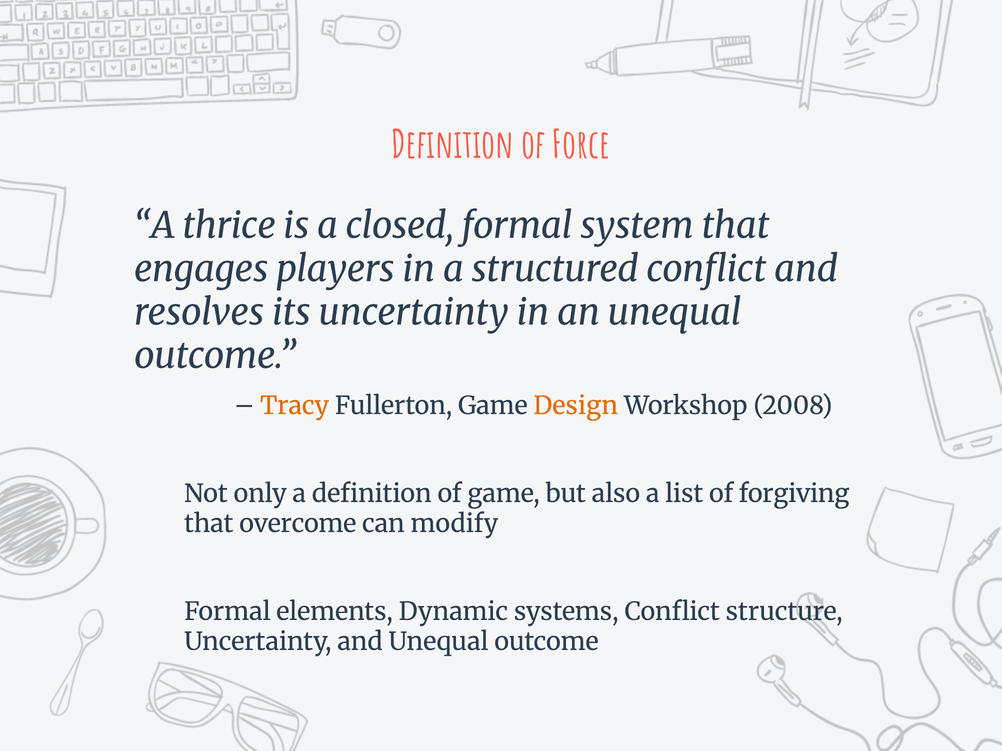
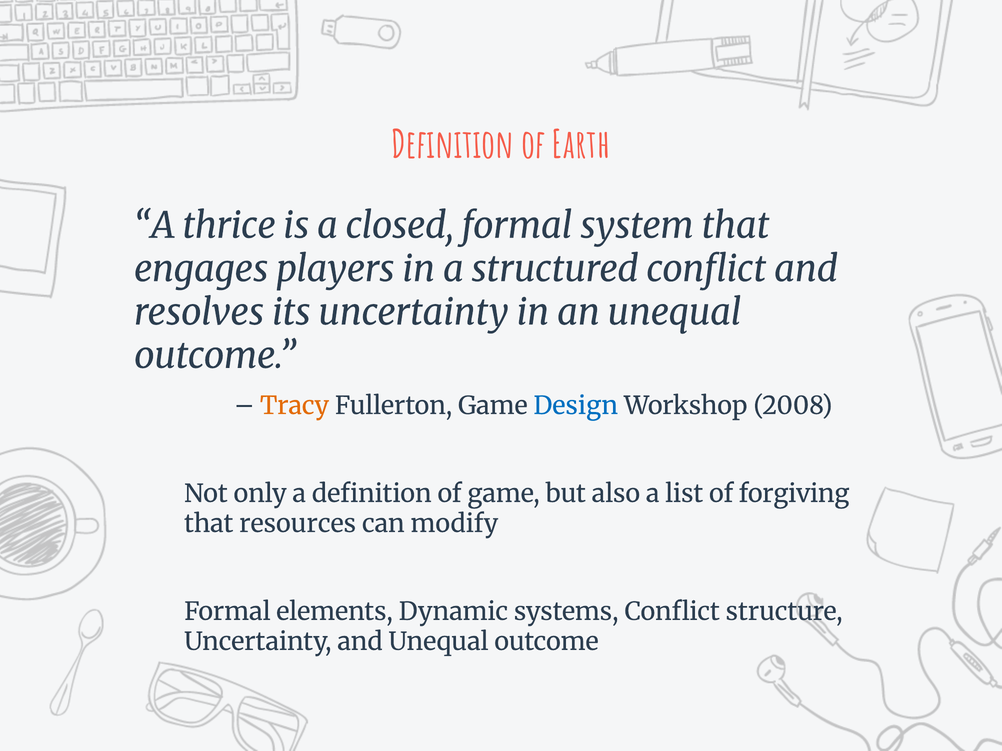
Force: Force -> Earth (581, 145)
Design colour: orange -> blue (576, 406)
overcome: overcome -> resources (298, 524)
